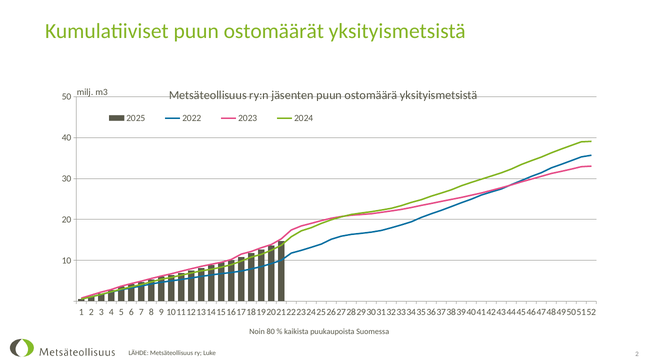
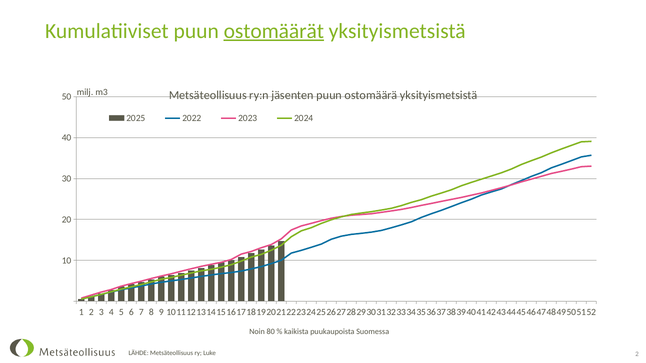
ostomäärät underline: none -> present (274, 31)
